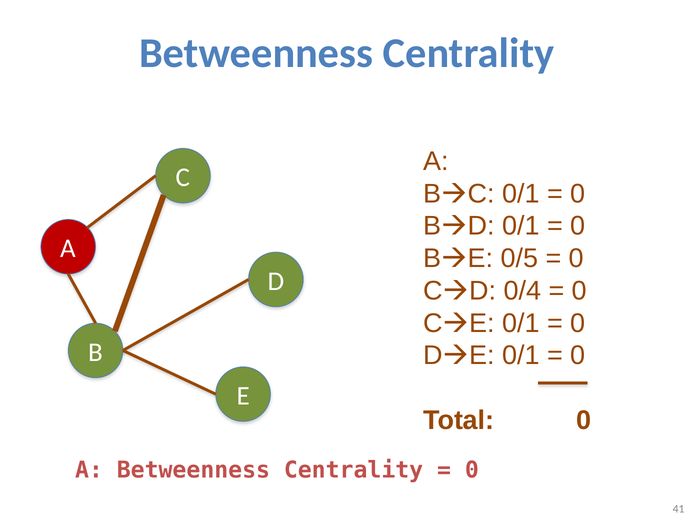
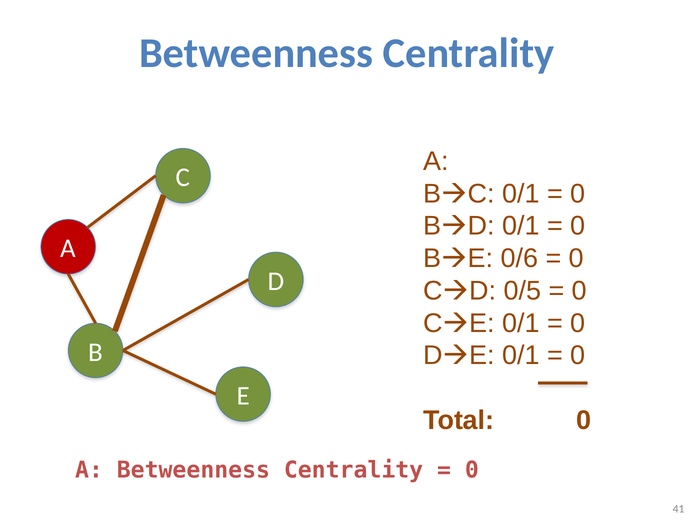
0/5: 0/5 -> 0/6 (520, 259)
0/4: 0/4 -> 0/5 (523, 291)
